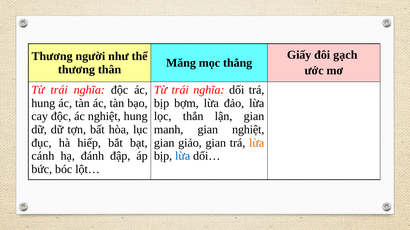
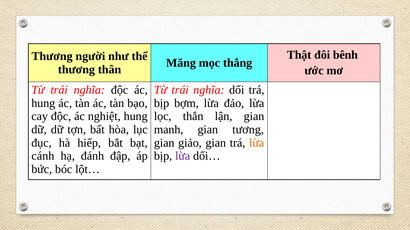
Giấy: Giấy -> Thật (299, 55)
gạch: gạch -> bênh (345, 55)
gian nghiệt: nghiệt -> tương (248, 130)
lừa colour: blue -> purple (183, 156)
